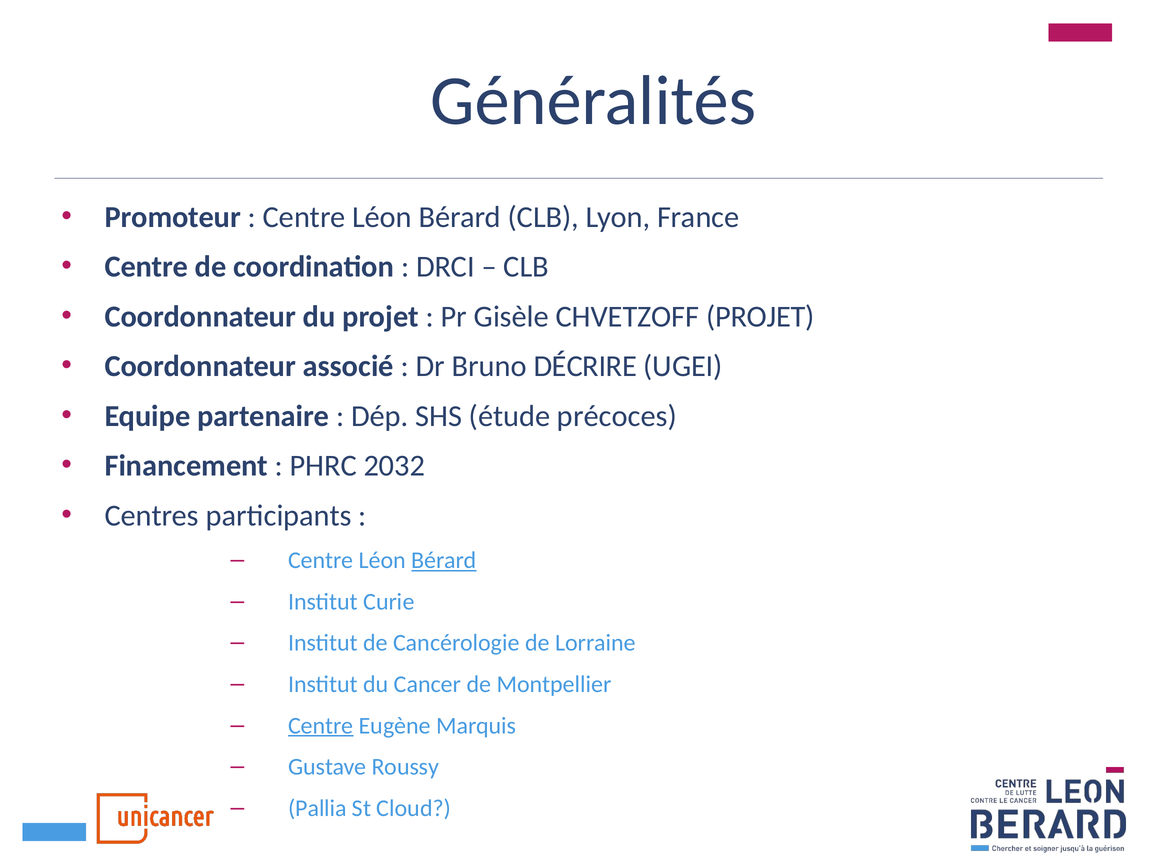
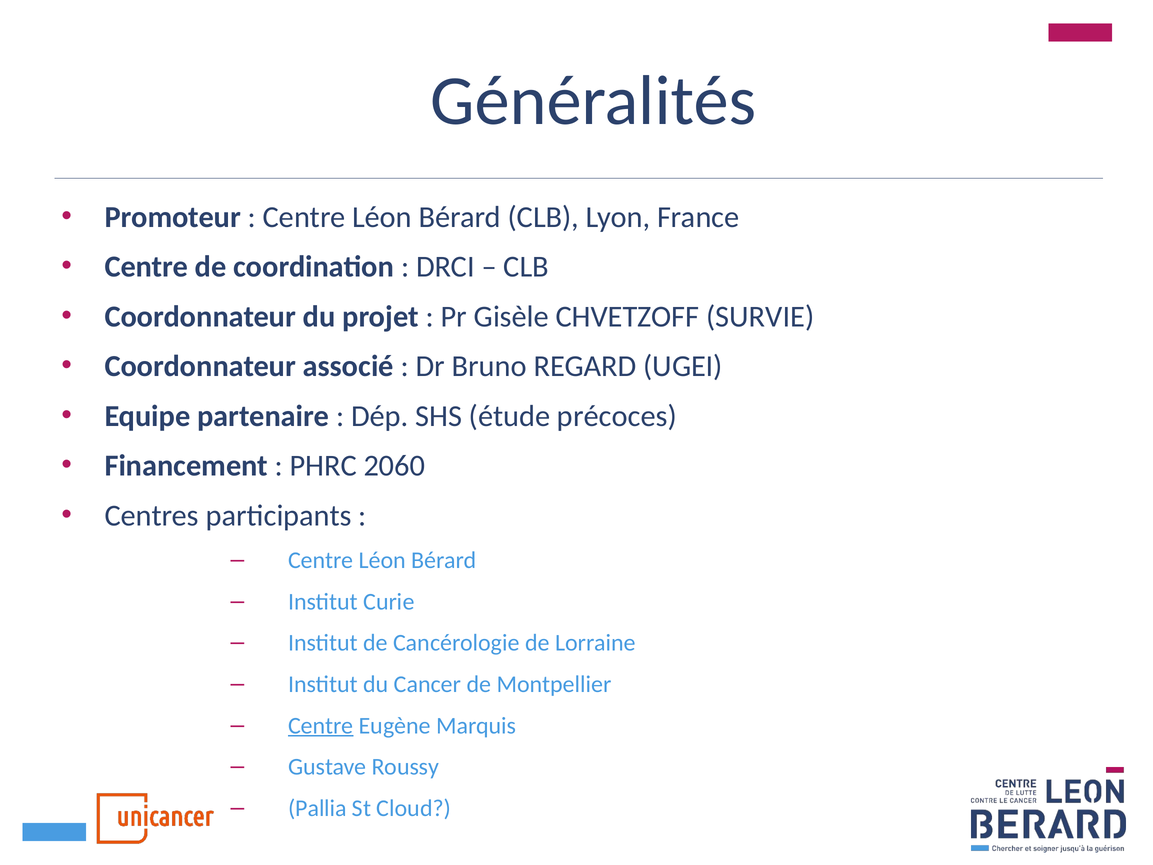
CHVETZOFF PROJET: PROJET -> SURVIE (760, 316)
DÉCRIRE: DÉCRIRE -> REGARD (585, 366)
2032: 2032 -> 2060 (394, 466)
Bérard underline: present -> none (444, 560)
